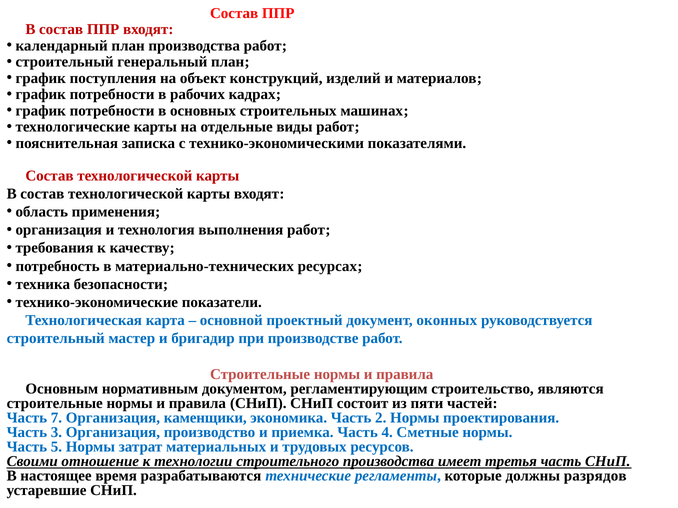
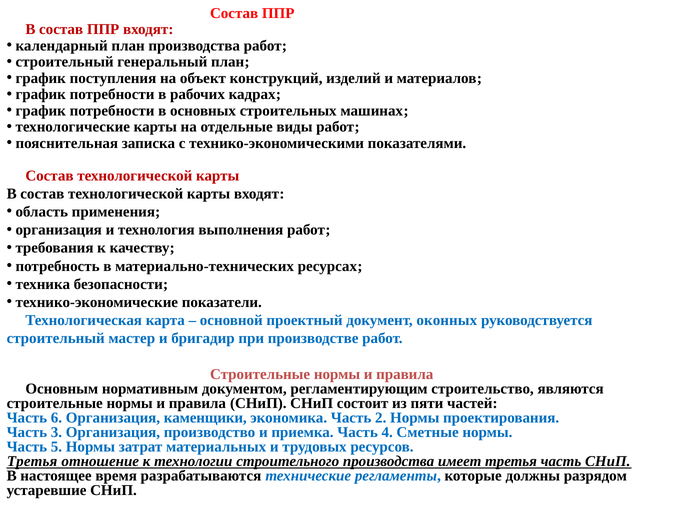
7: 7 -> 6 (56, 418)
Своими: Своими -> Третья (32, 462)
разрядов: разрядов -> разрядом (595, 476)
